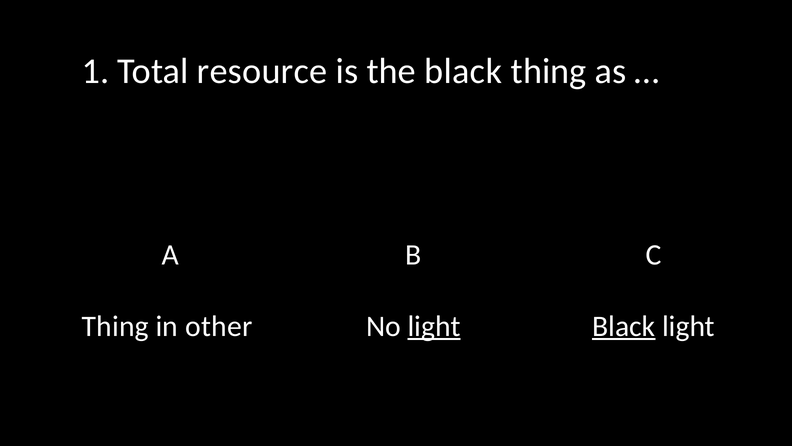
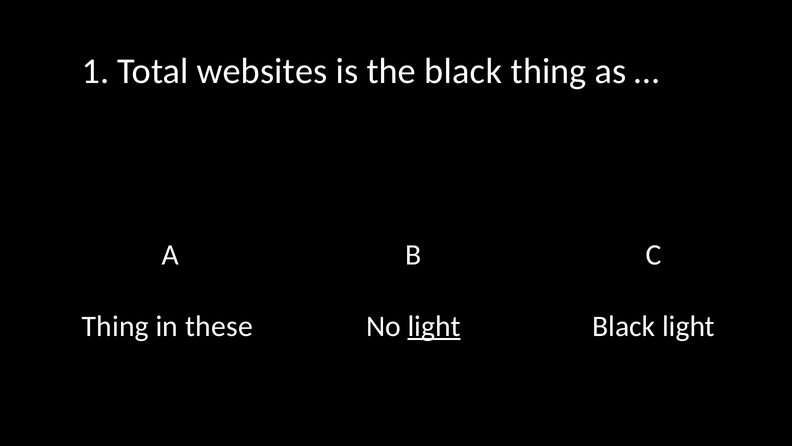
resource: resource -> websites (262, 71)
other: other -> these (219, 326)
Black underline: present -> none (624, 326)
